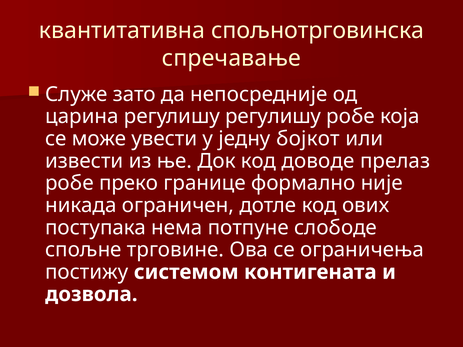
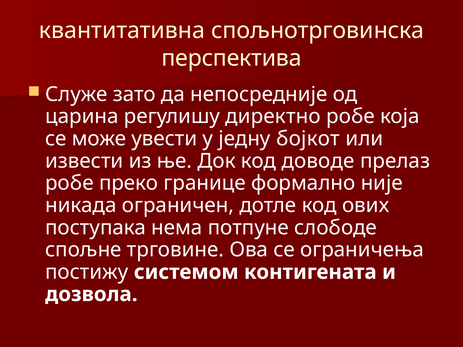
спречавање: спречавање -> перспектива (232, 58)
регулишу регулишу: регулишу -> директно (273, 117)
